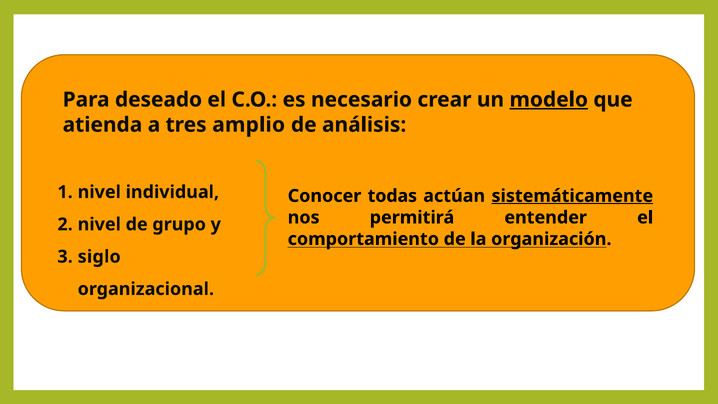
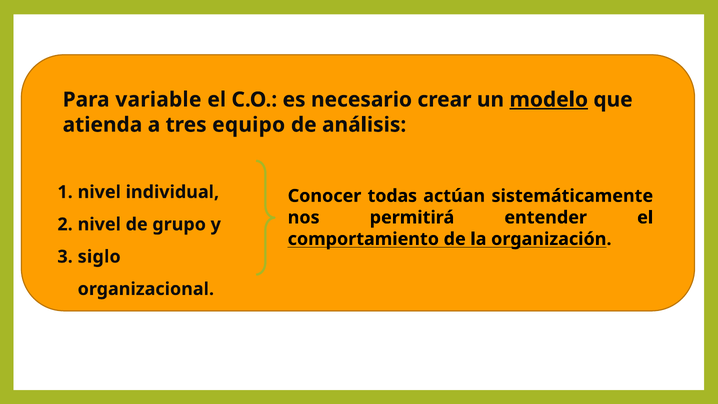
deseado: deseado -> variable (158, 100)
amplio: amplio -> equipo (249, 125)
sistemáticamente underline: present -> none (572, 196)
